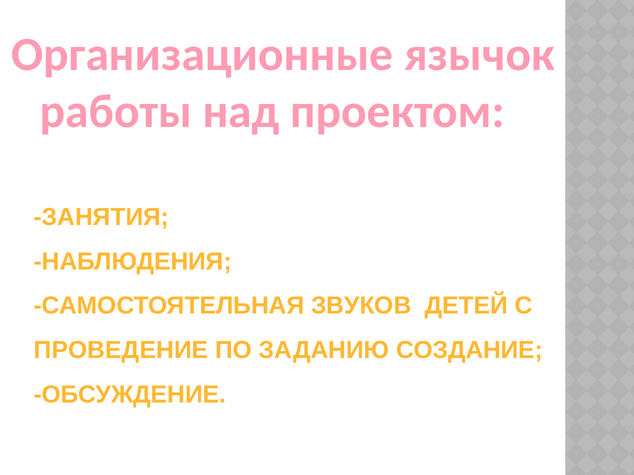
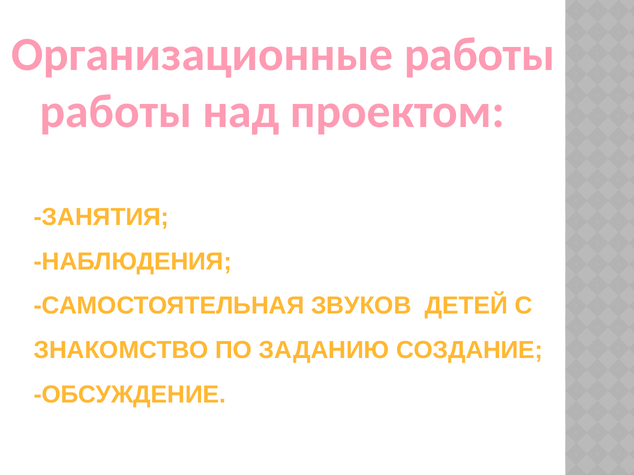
Организационные язычок: язычок -> работы (480, 55)
ПРОВЕДЕНИЕ: ПРОВЕДЕНИЕ -> ЗНАКОМСТВО (121, 351)
